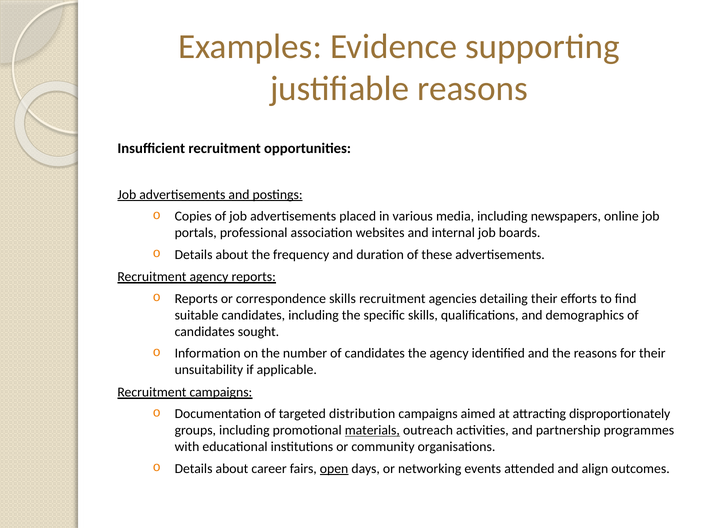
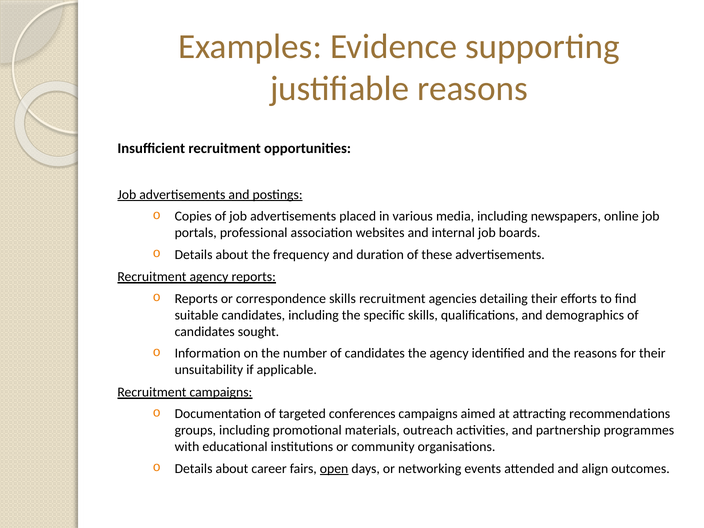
distribution: distribution -> conferences (362, 414)
disproportionately: disproportionately -> recommendations (620, 414)
materials underline: present -> none (372, 430)
